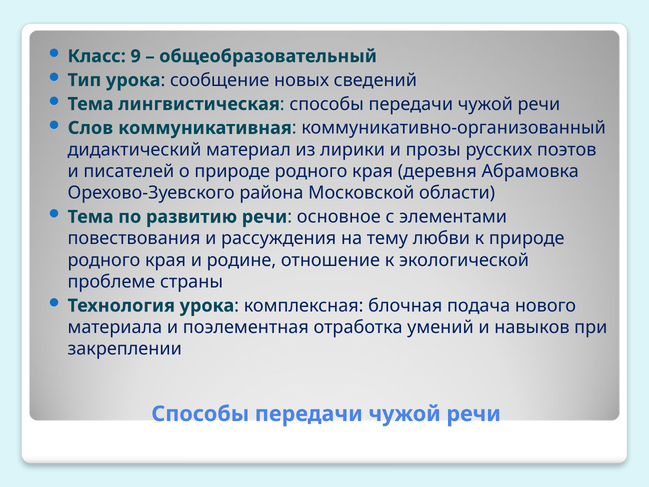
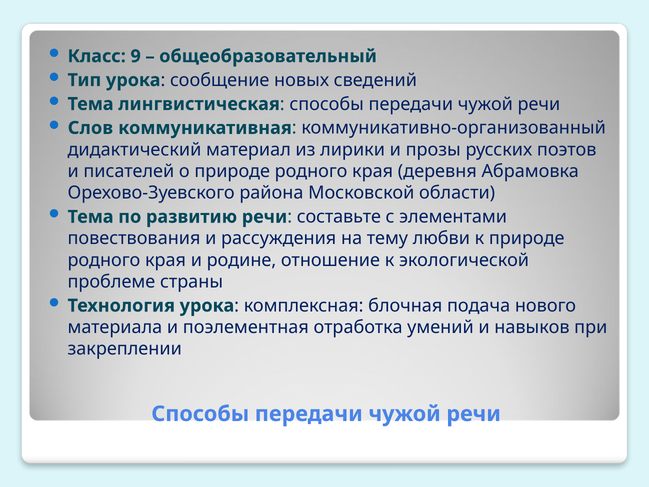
основное: основное -> составьте (339, 217)
